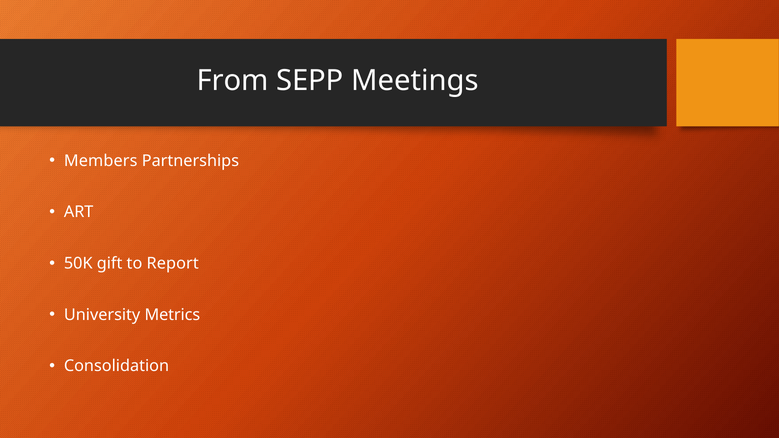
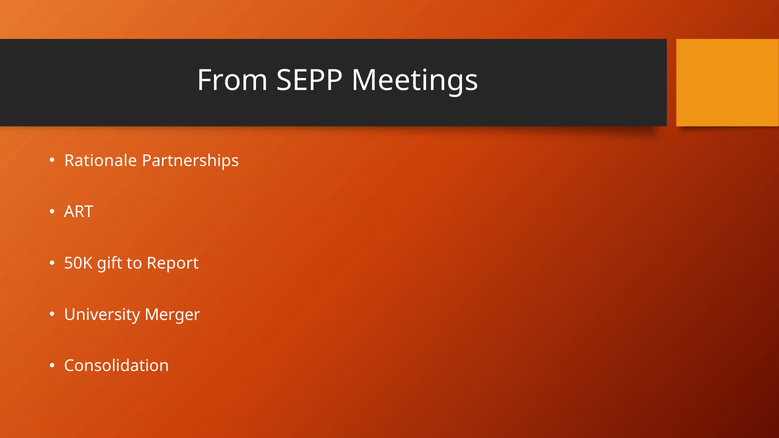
Members: Members -> Rationale (101, 161)
Metrics: Metrics -> Merger (172, 315)
